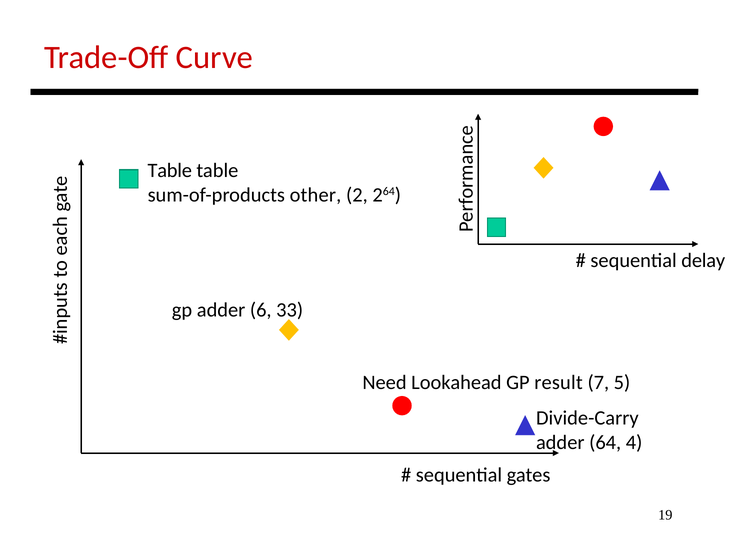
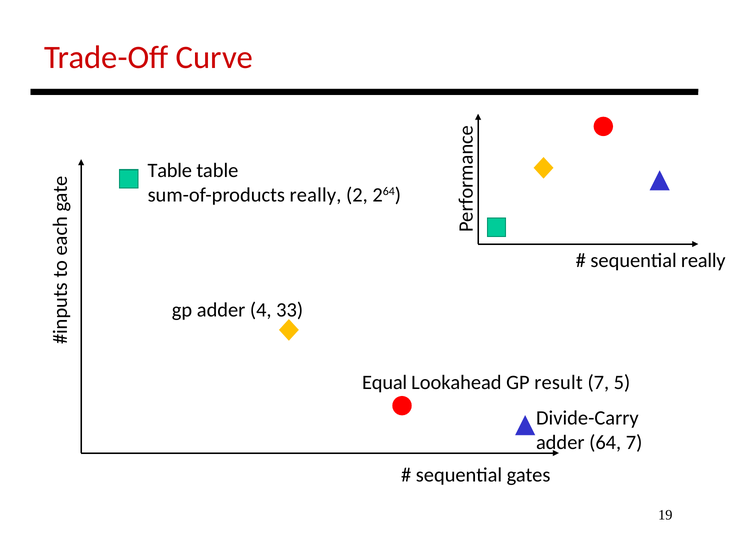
sum-of-products other: other -> really (315, 195)
sequential delay: delay -> really (703, 261)
6: 6 -> 4 (261, 310)
Need: Need -> Equal (385, 383)
64 4: 4 -> 7 (634, 443)
